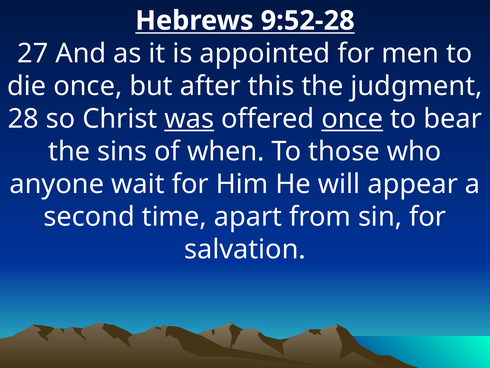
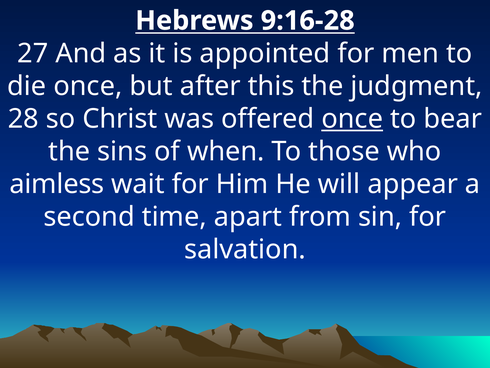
9:52-28: 9:52-28 -> 9:16-28 (308, 21)
was underline: present -> none (189, 119)
anyone: anyone -> aimless (57, 184)
